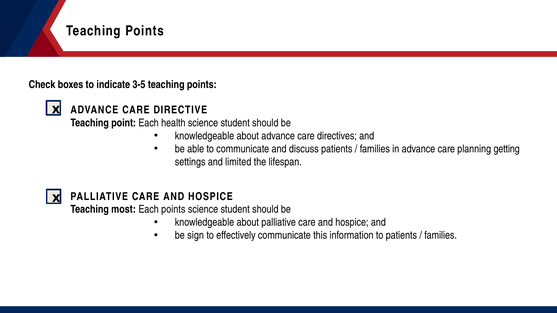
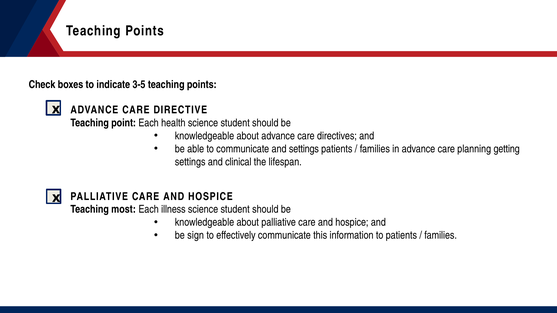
and discuss: discuss -> settings (304, 149)
limited: limited -> clinical (238, 162)
Each points: points -> illness (173, 210)
